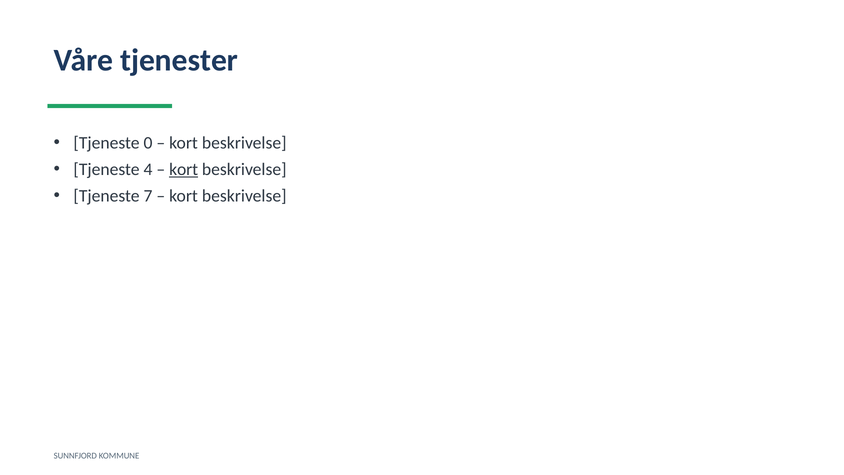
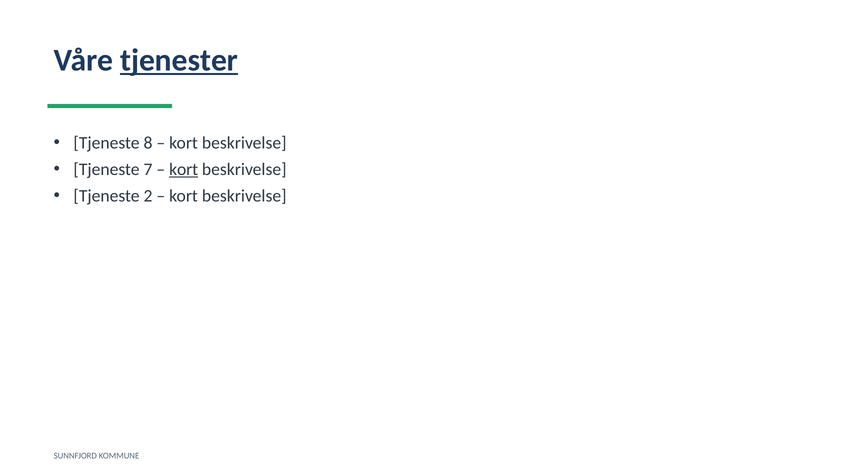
tjenester underline: none -> present (179, 60)
0: 0 -> 8 (148, 143)
4: 4 -> 7 (148, 169)
7: 7 -> 2 (148, 196)
